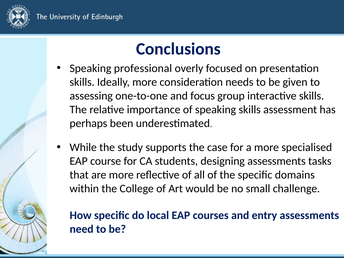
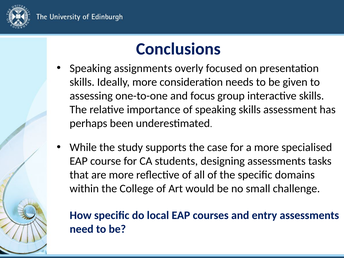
professional: professional -> assignments (143, 68)
